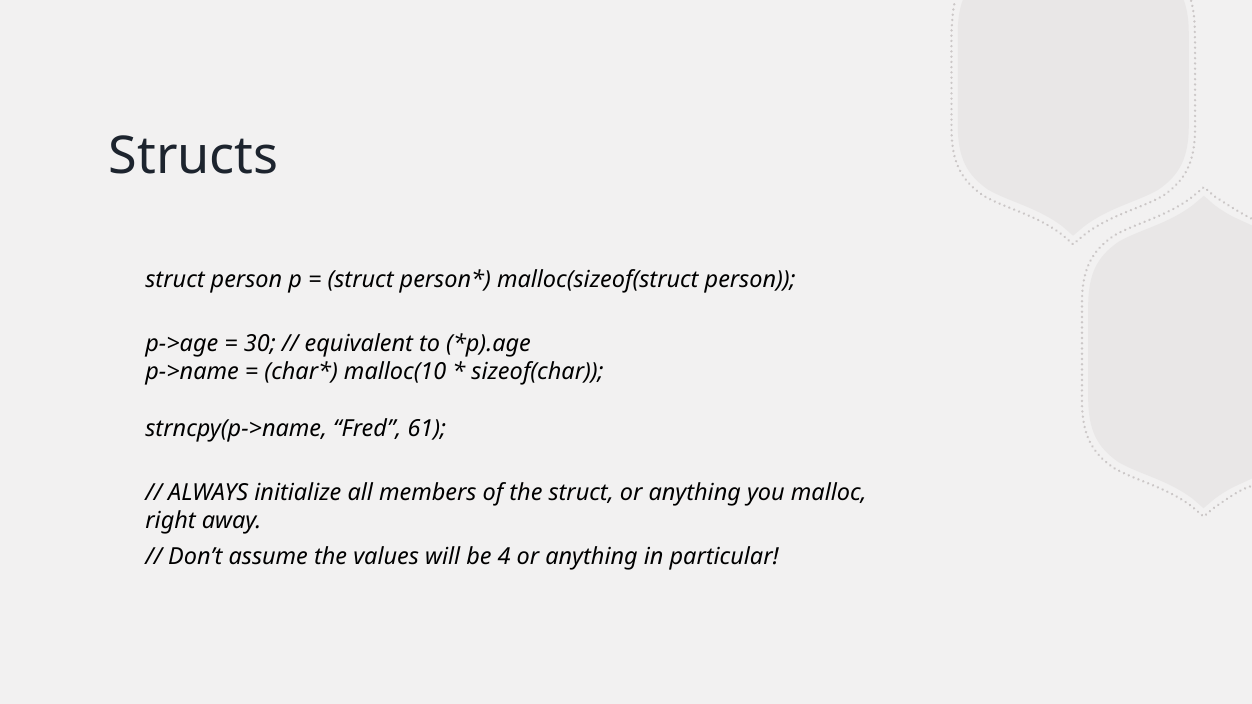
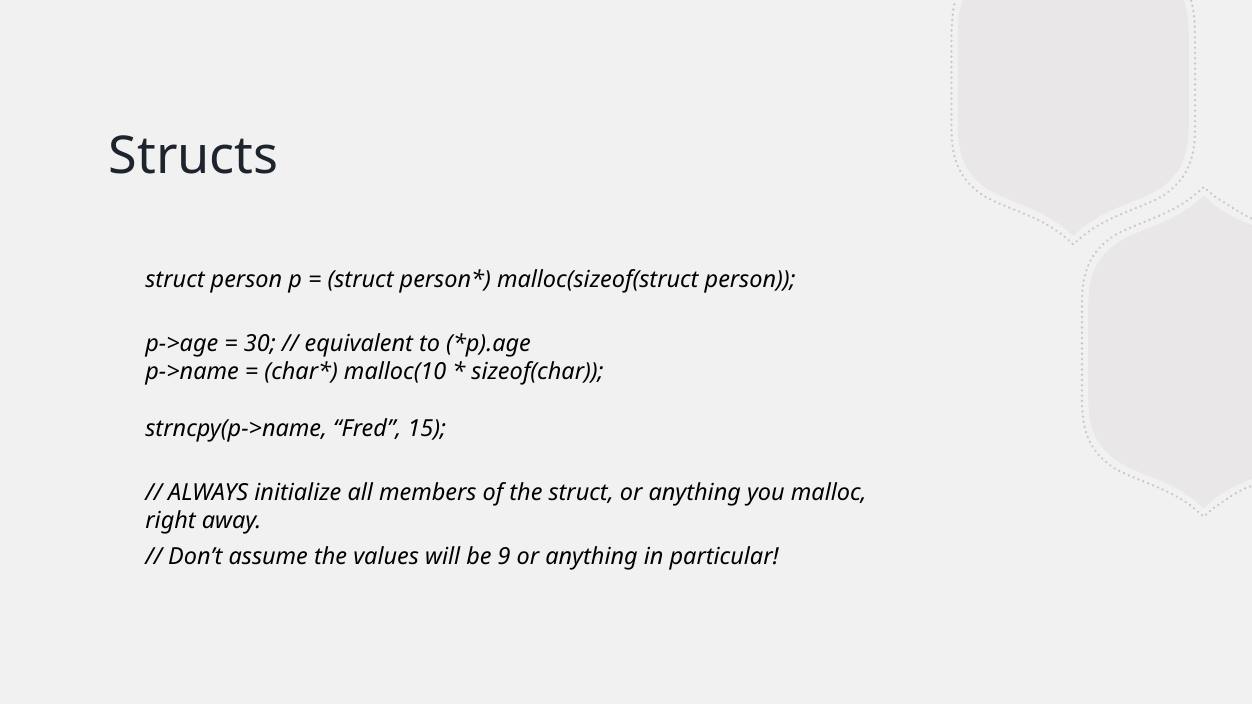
61: 61 -> 15 (427, 429)
4: 4 -> 9 (504, 557)
